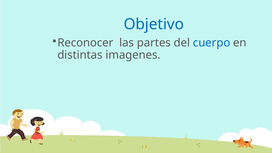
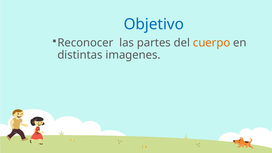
cuerpo colour: blue -> orange (212, 43)
